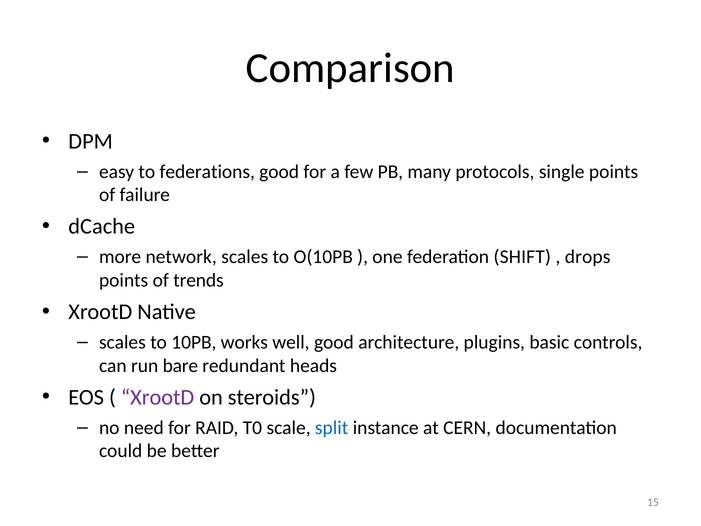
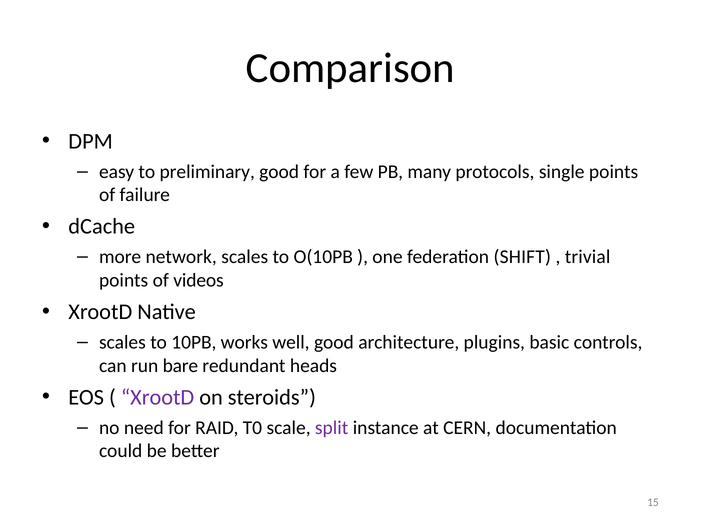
federations: federations -> preliminary (207, 172)
drops: drops -> trivial (588, 257)
trends: trends -> videos (198, 280)
split colour: blue -> purple (332, 427)
